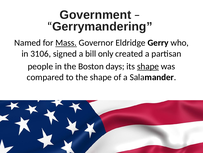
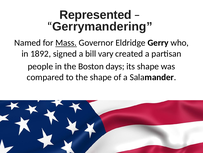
Government: Government -> Represented (95, 15)
3106: 3106 -> 1892 (41, 53)
only: only -> vary (106, 53)
shape underline: present -> none (148, 66)
